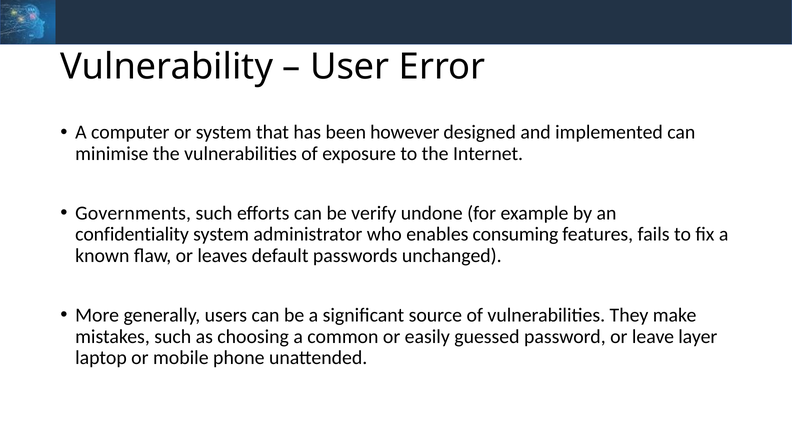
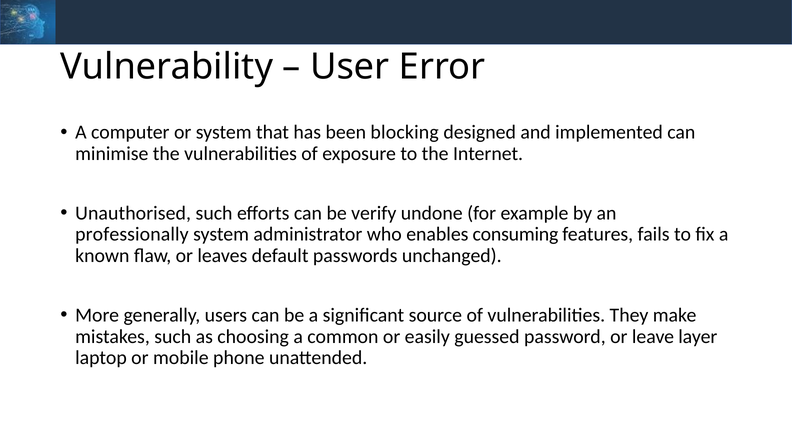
however: however -> blocking (405, 132)
Governments: Governments -> Unauthorised (133, 213)
confidentiality: confidentiality -> professionally (132, 234)
